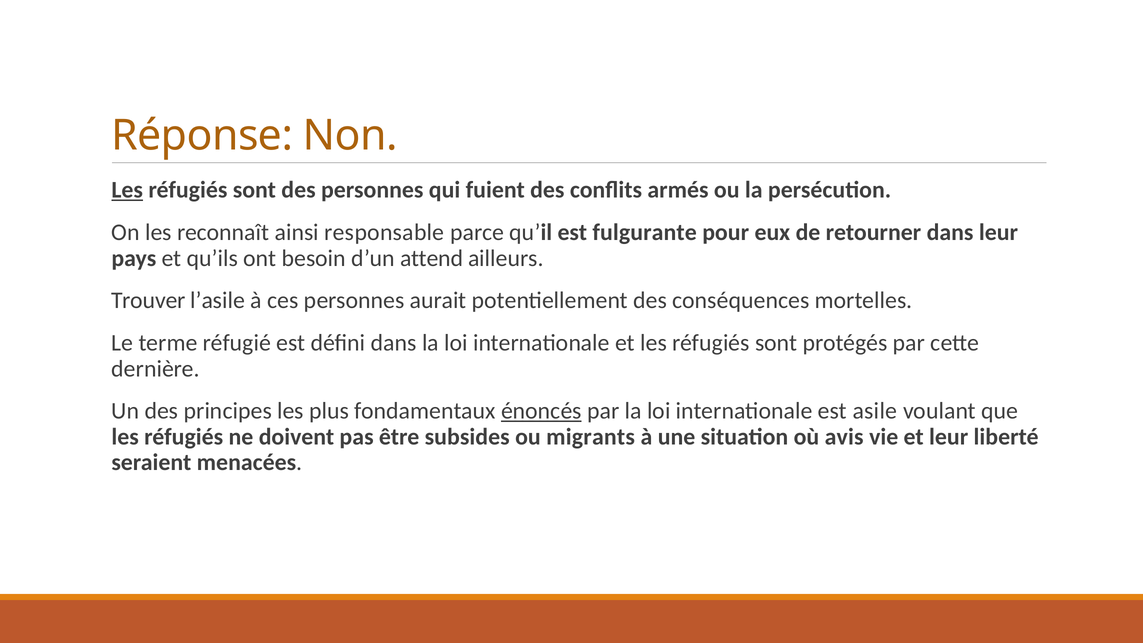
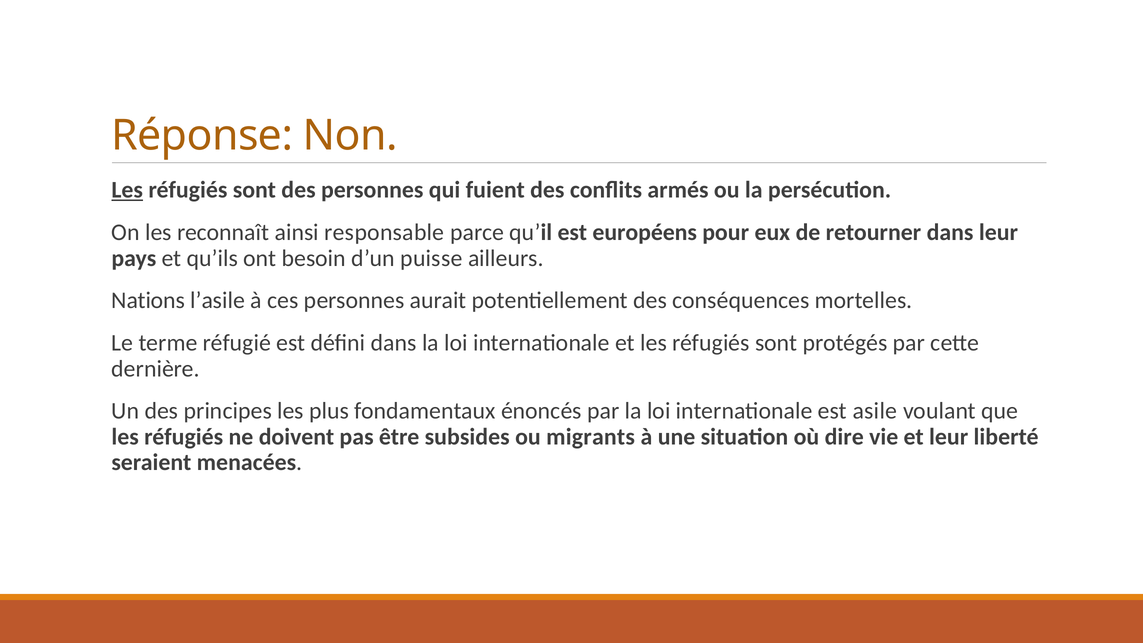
fulgurante: fulgurante -> européens (645, 232)
attend: attend -> puisse (431, 258)
Trouver: Trouver -> Nations (148, 301)
énoncés underline: present -> none (541, 411)
avis: avis -> dire (844, 437)
